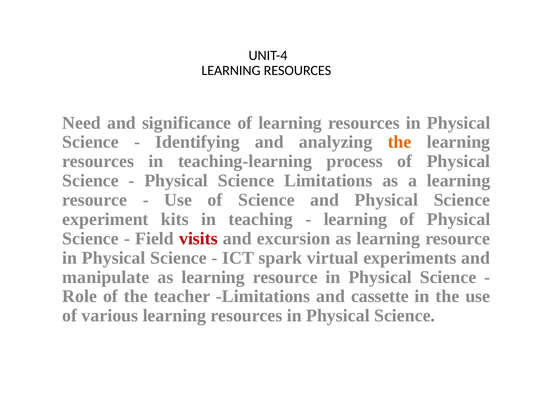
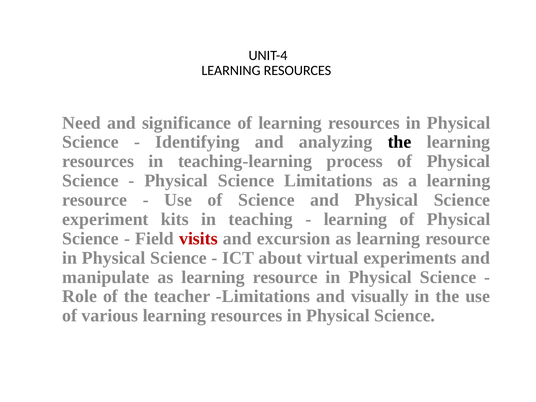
the colour: orange -> black (400, 142)
spark: spark -> about (280, 258)
cassette: cassette -> visually (380, 296)
